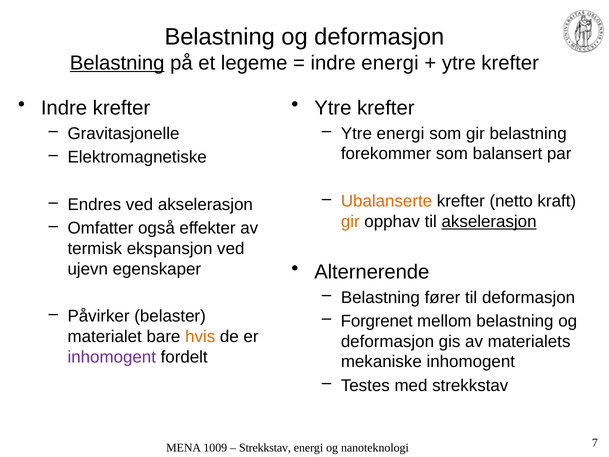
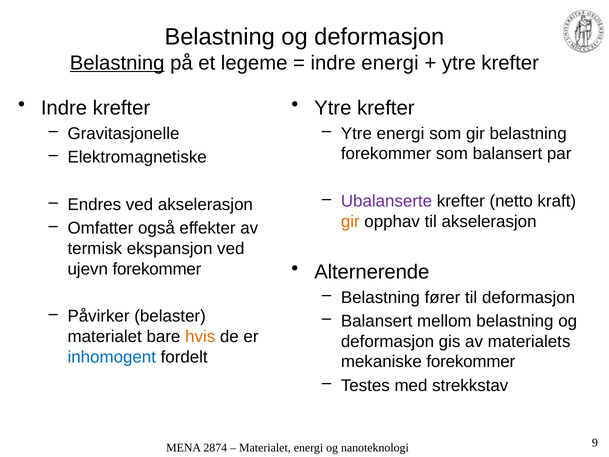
Ubalanserte colour: orange -> purple (387, 201)
akselerasjon underline: present -> none (489, 221)
ujevn egenskaper: egenskaper -> forekommer (157, 269)
Forgrenet: Forgrenet -> Balansert (377, 321)
inhomogent colour: purple -> blue (112, 357)
mekaniske inhomogent: inhomogent -> forekommer (471, 362)
1009: 1009 -> 2874 (215, 447)
Strekkstav: Strekkstav -> Materialet (265, 447)
7: 7 -> 9 (595, 442)
